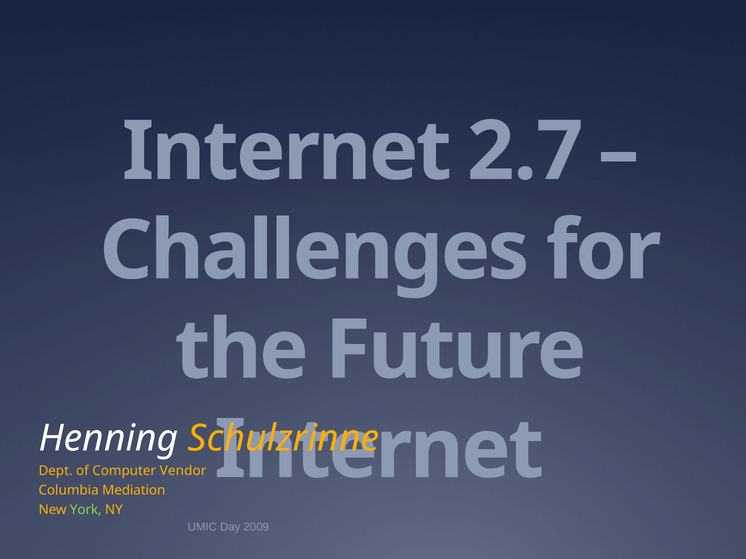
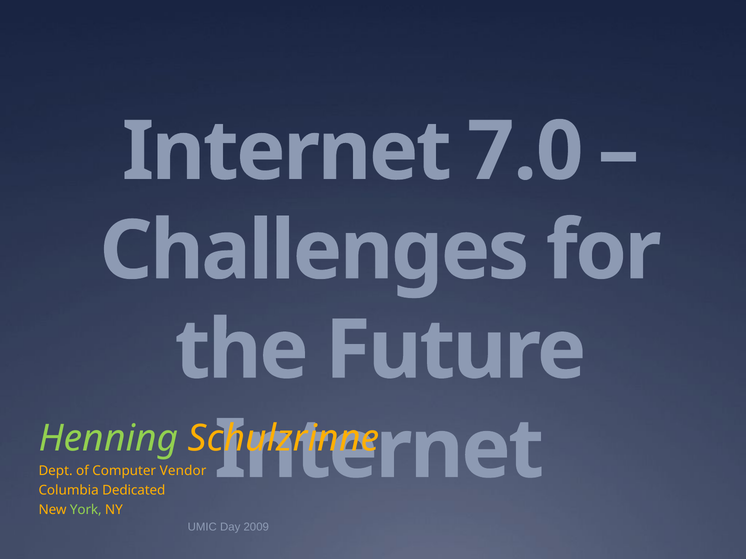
2.7: 2.7 -> 7.0 (525, 152)
Henning colour: white -> light green (108, 439)
Mediation: Mediation -> Dedicated (134, 491)
